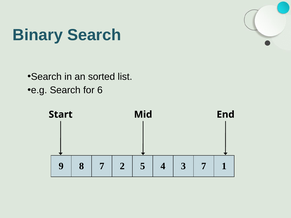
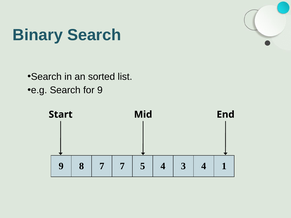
for 6: 6 -> 9 (100, 90)
7 2: 2 -> 7 (122, 166)
3 7: 7 -> 4 (204, 166)
